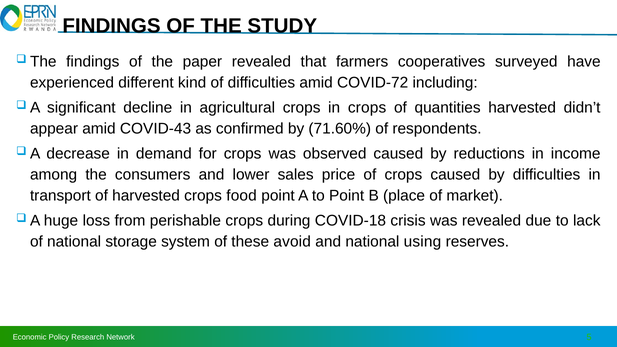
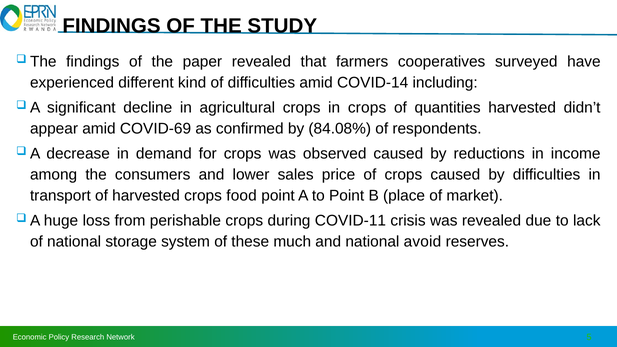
COVID-72: COVID-72 -> COVID-14 (373, 83)
COVID-43: COVID-43 -> COVID-69 (156, 129)
71.60%: 71.60% -> 84.08% (340, 129)
COVID-18: COVID-18 -> COVID-11 (350, 221)
avoid: avoid -> much (292, 242)
using: using -> avoid (422, 242)
